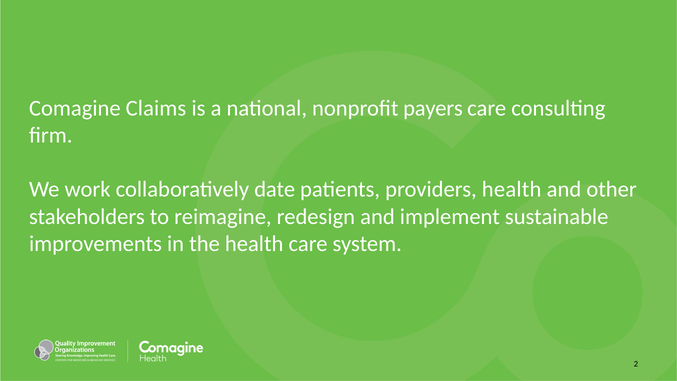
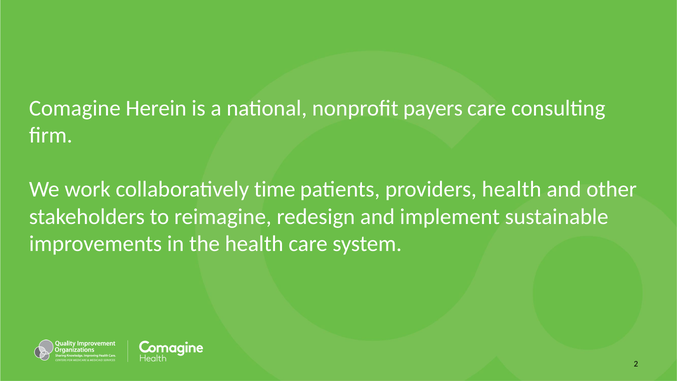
Claims: Claims -> Herein (156, 108)
date: date -> time (275, 189)
